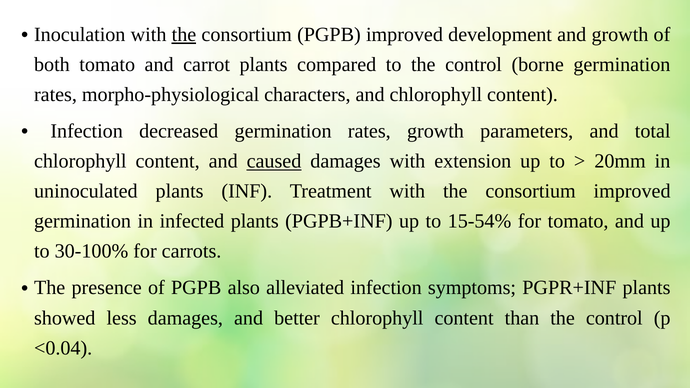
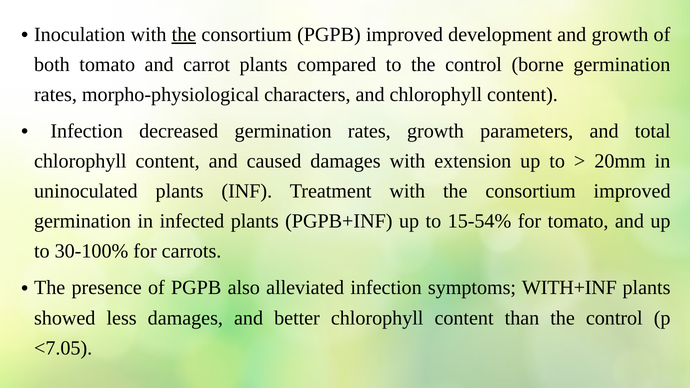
caused underline: present -> none (274, 161)
PGPR+INF: PGPR+INF -> WITH+INF (569, 288)
<0.04: <0.04 -> <7.05 (63, 348)
